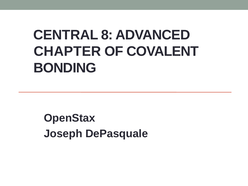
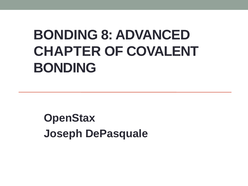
CENTRAL: CENTRAL -> BONDING (66, 35)
